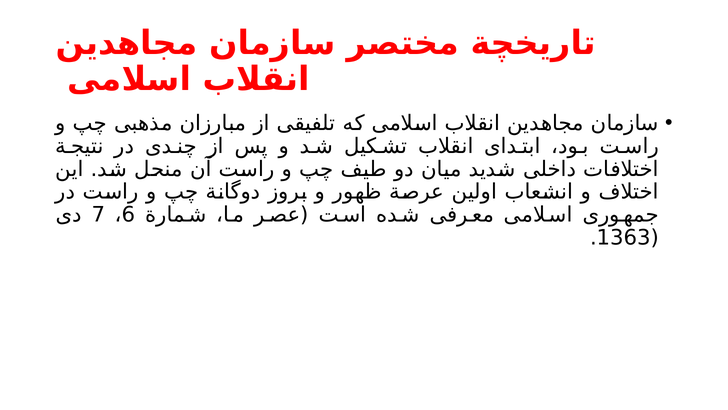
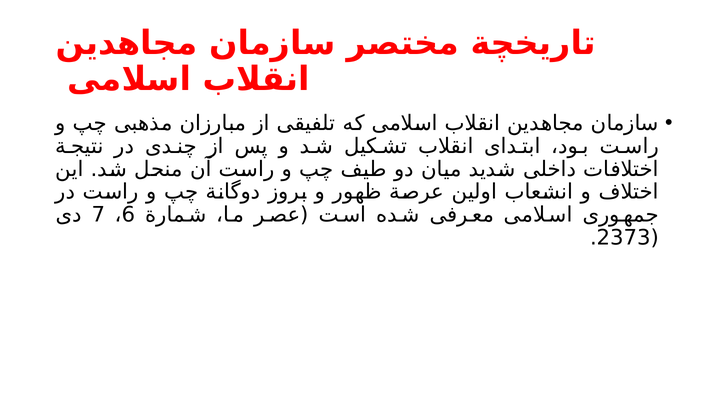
1363: 1363 -> 2373 (624, 238)
